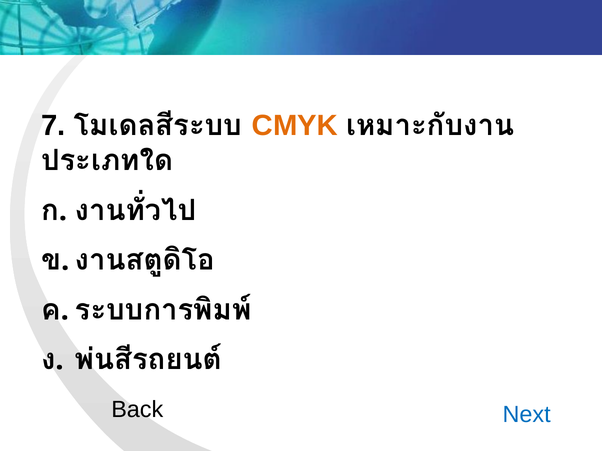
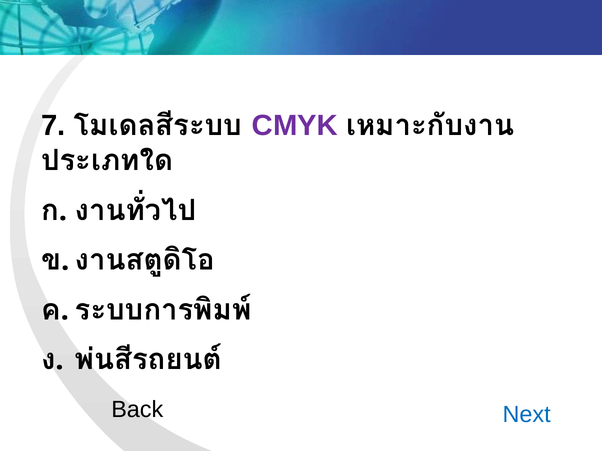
CMYK colour: orange -> purple (295, 126)
